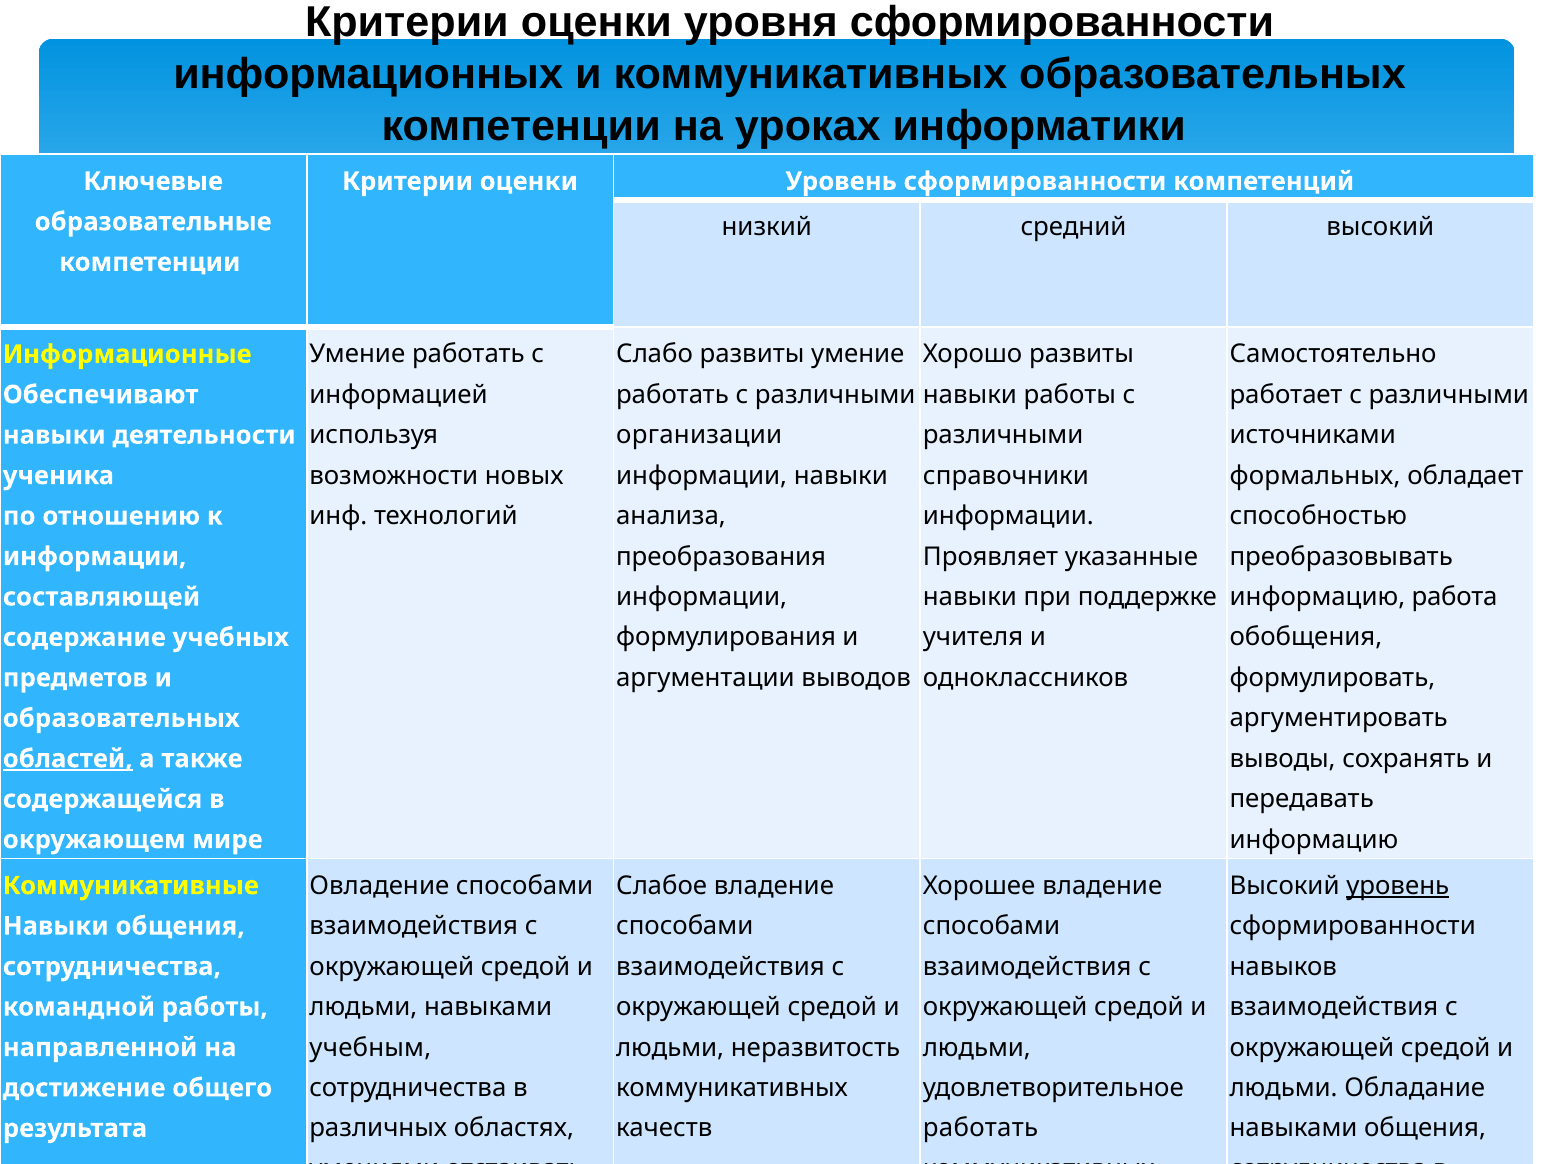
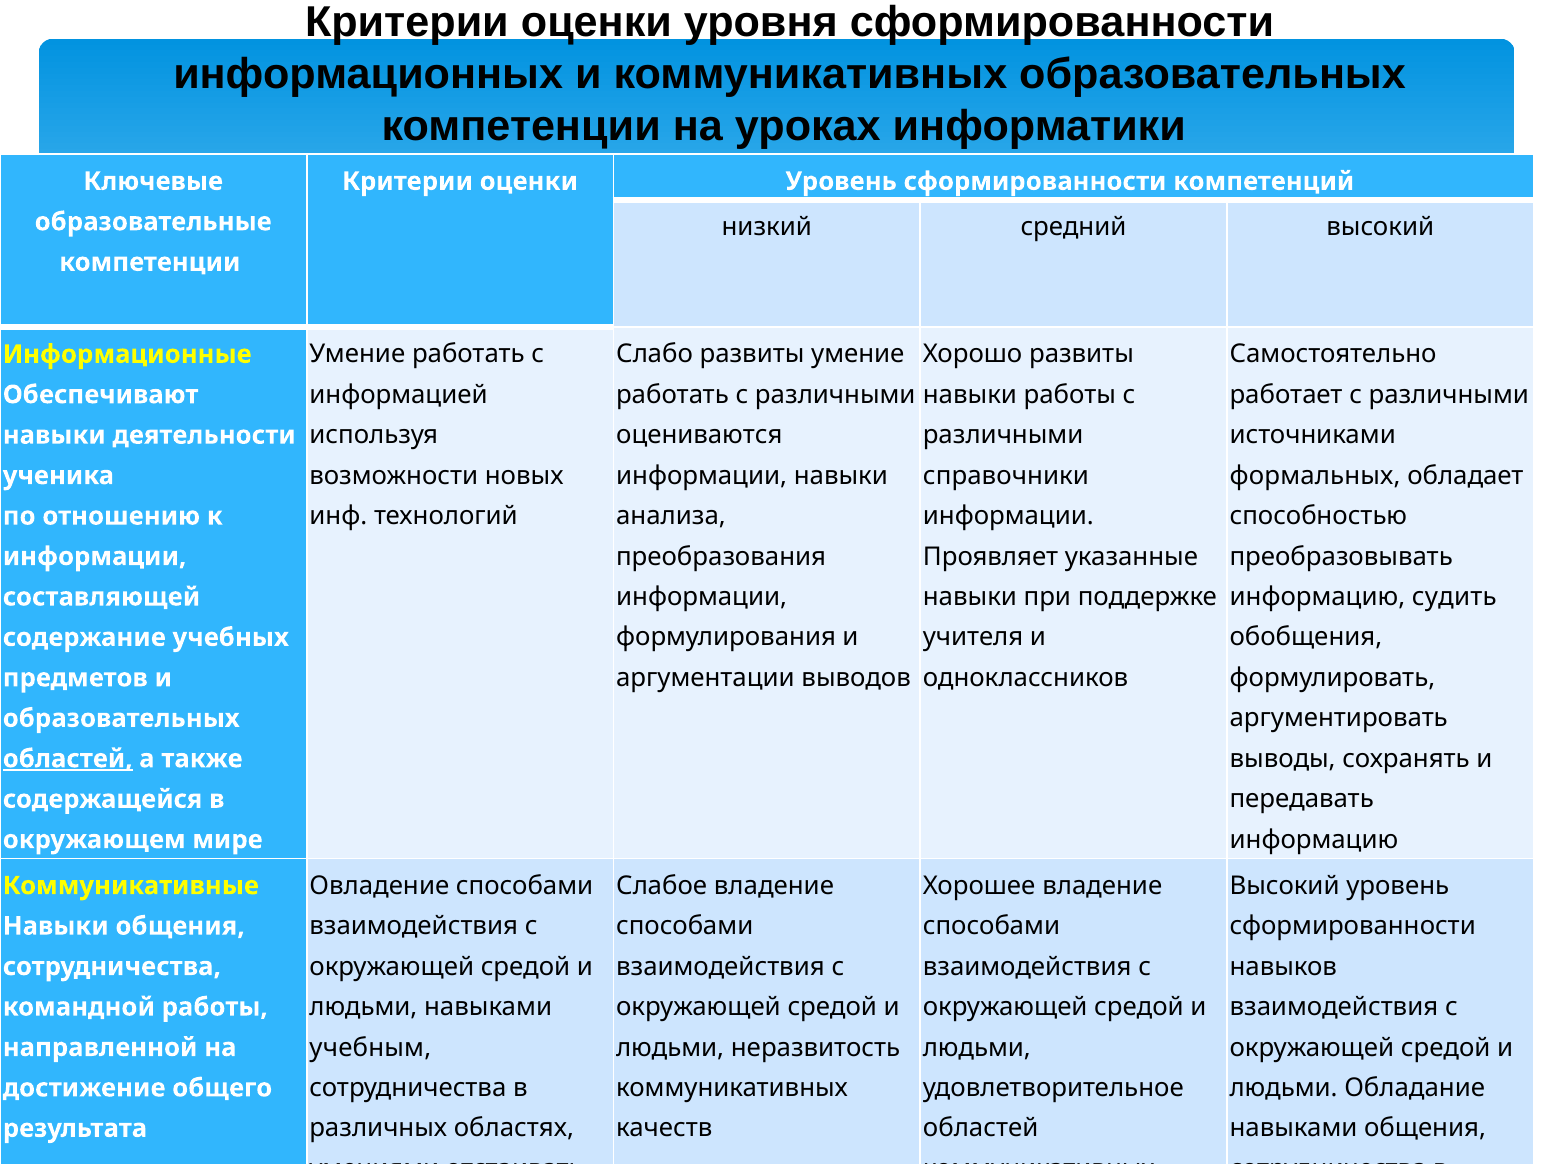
организации: организации -> оцениваются (699, 435)
работа: работа -> судить (1454, 597)
уровень underline: present -> none (1398, 886)
работать: работать -> областей (981, 1128)
